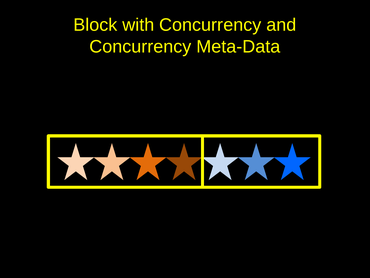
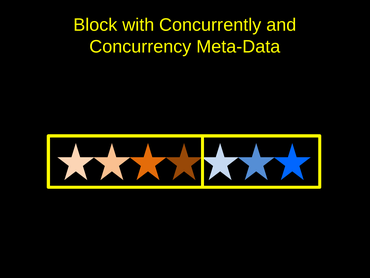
with Concurrency: Concurrency -> Concurrently (210, 25)
